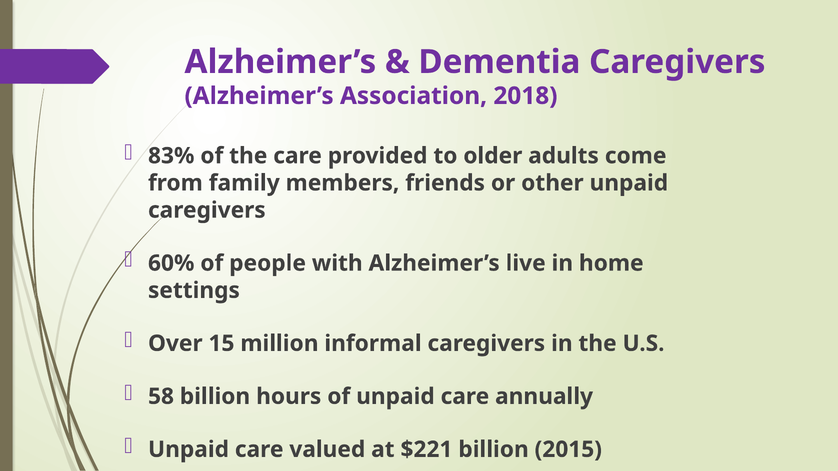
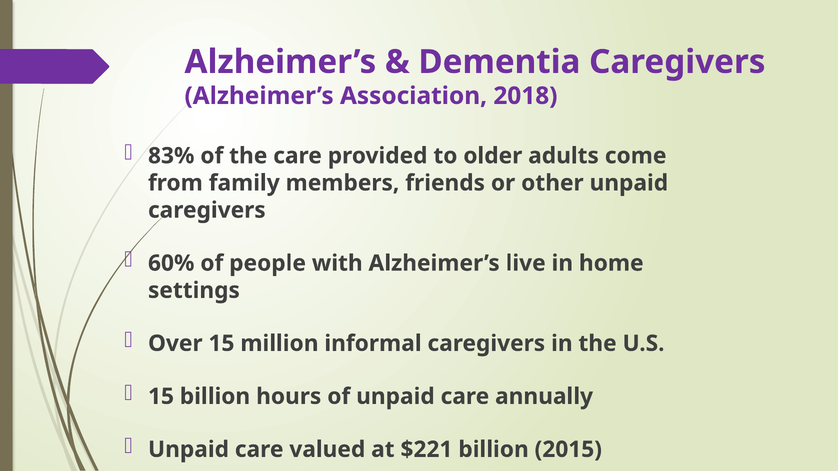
58: 58 -> 15 (161, 397)
